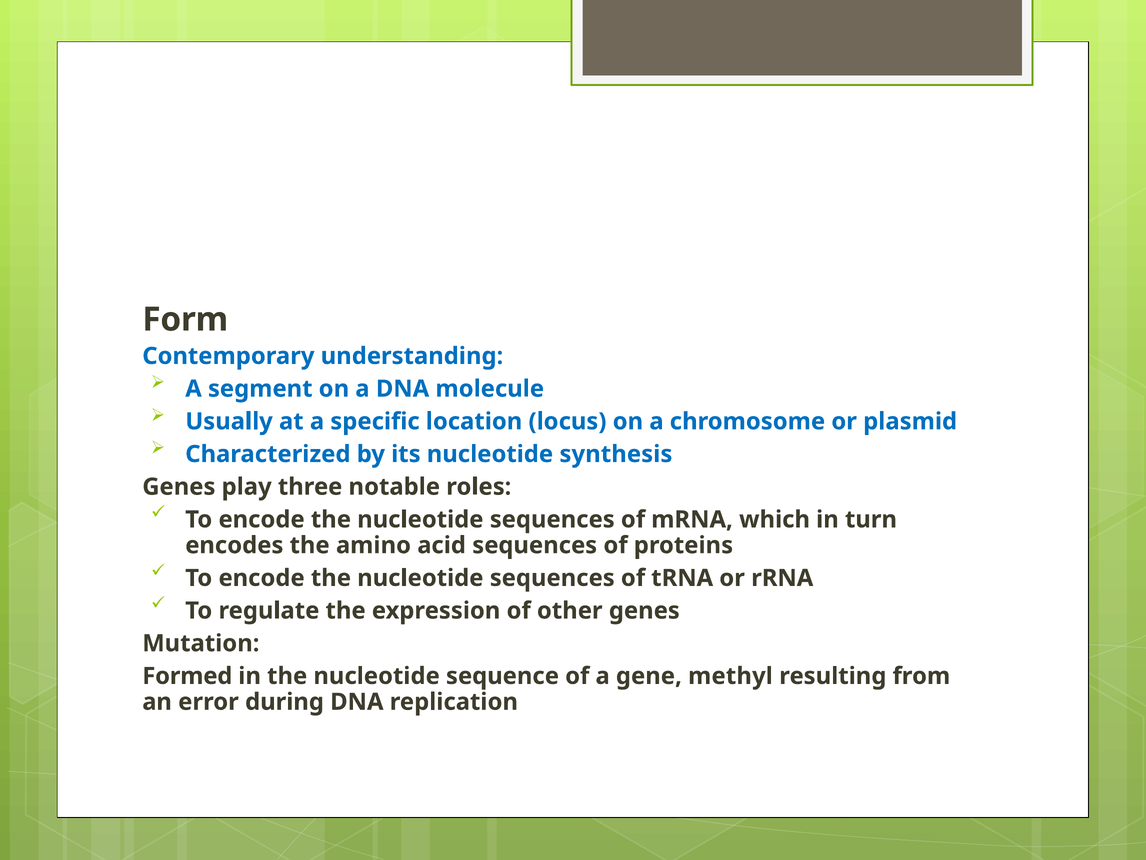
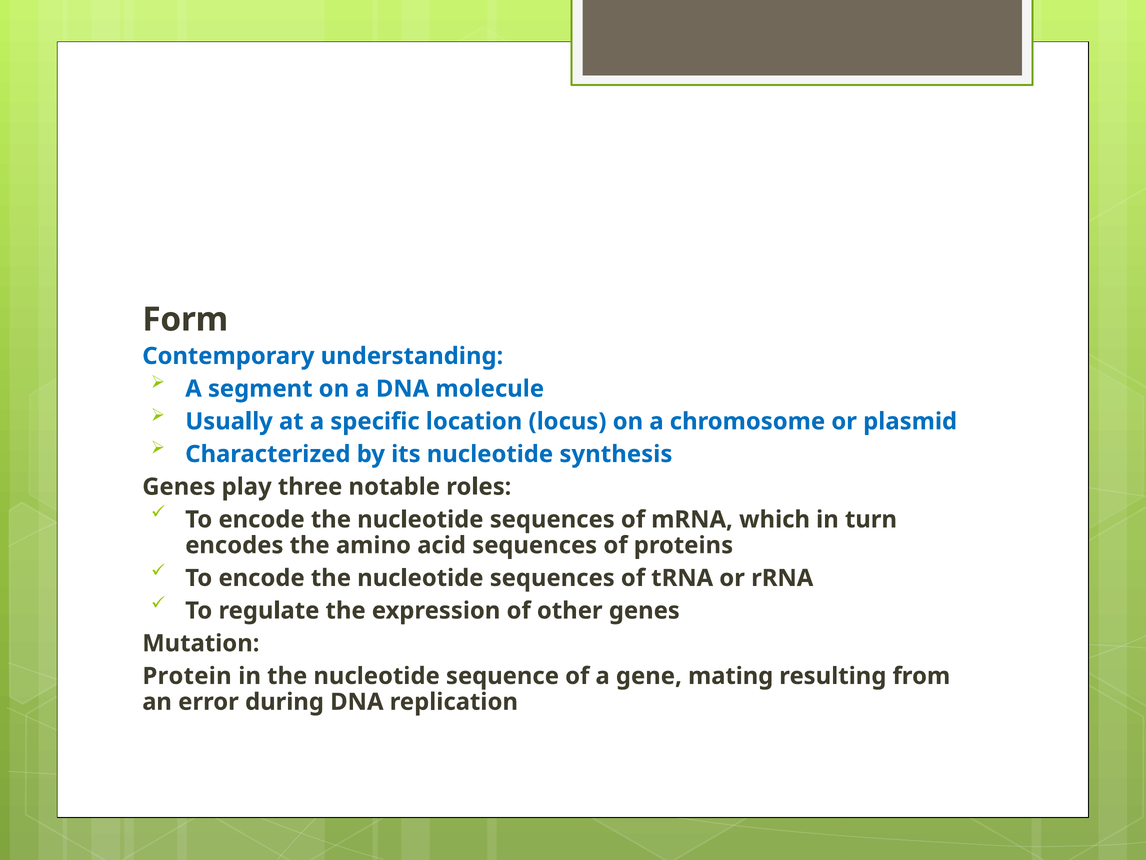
Formed: Formed -> Protein (187, 676)
methyl: methyl -> mating (731, 676)
